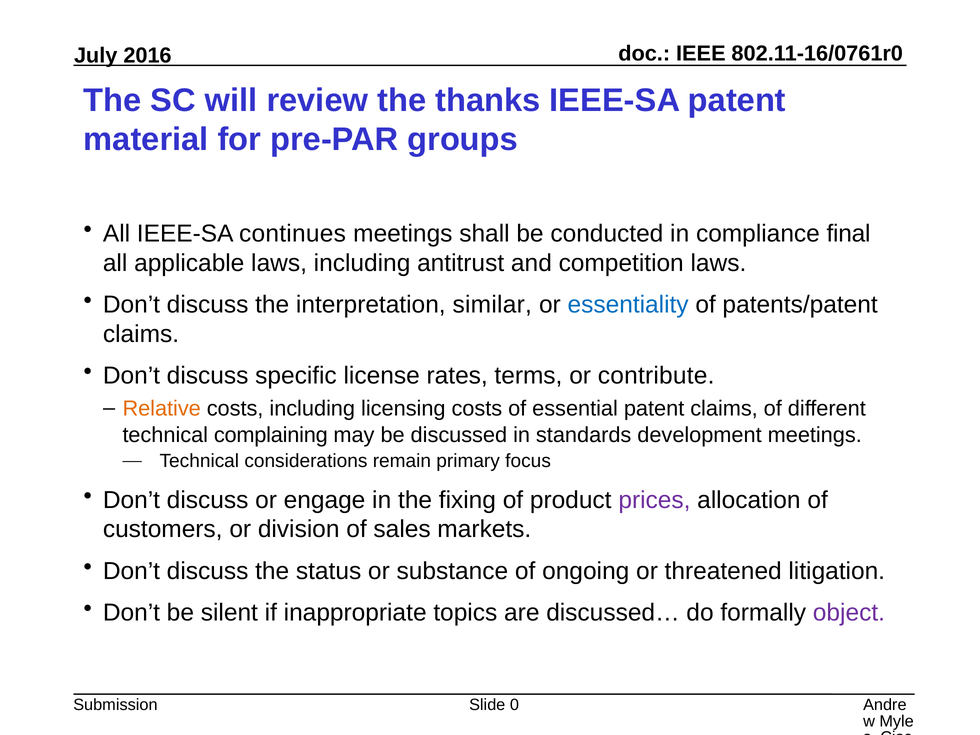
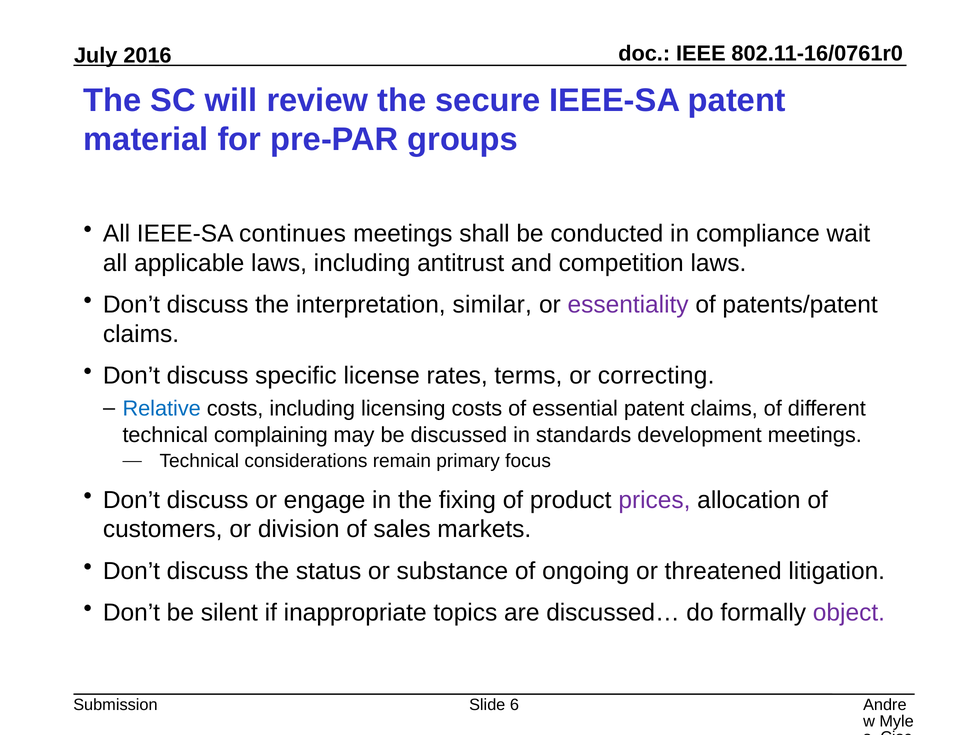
thanks: thanks -> secure (488, 100)
final: final -> wait (848, 234)
essentiality colour: blue -> purple (628, 305)
contribute: contribute -> correcting (656, 376)
Relative colour: orange -> blue (162, 409)
0: 0 -> 6 (515, 705)
